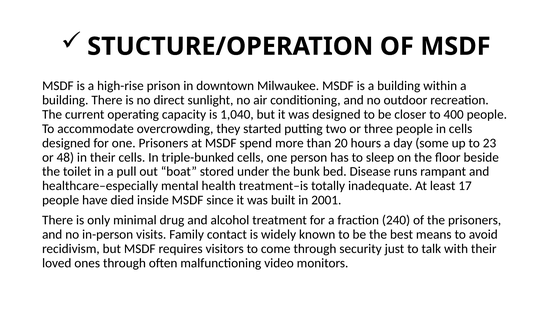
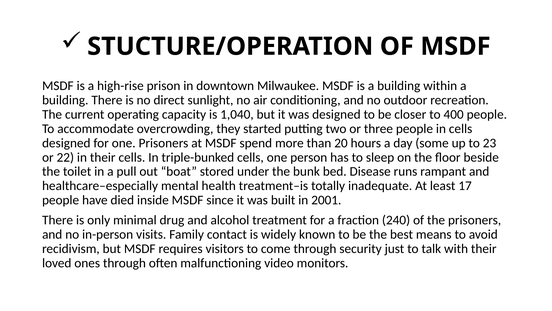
48: 48 -> 22 (65, 157)
